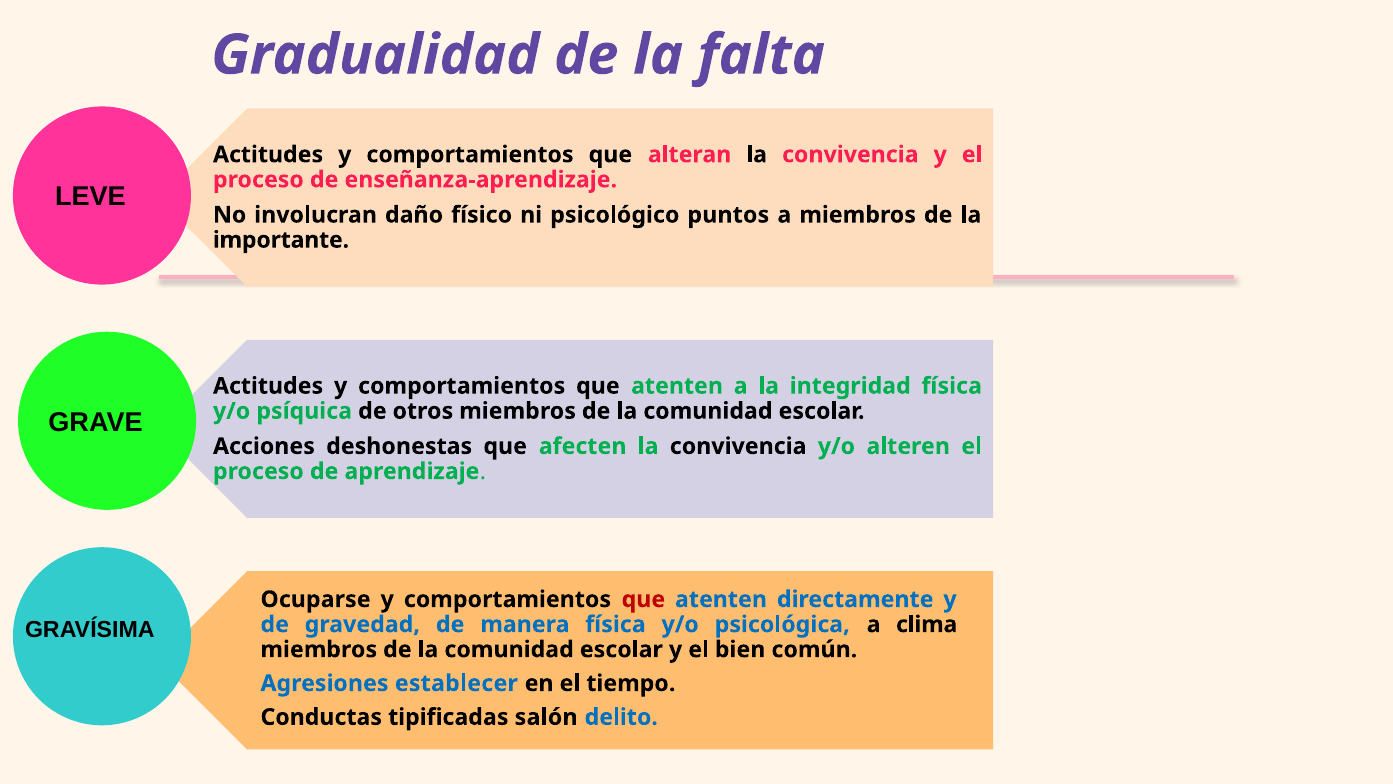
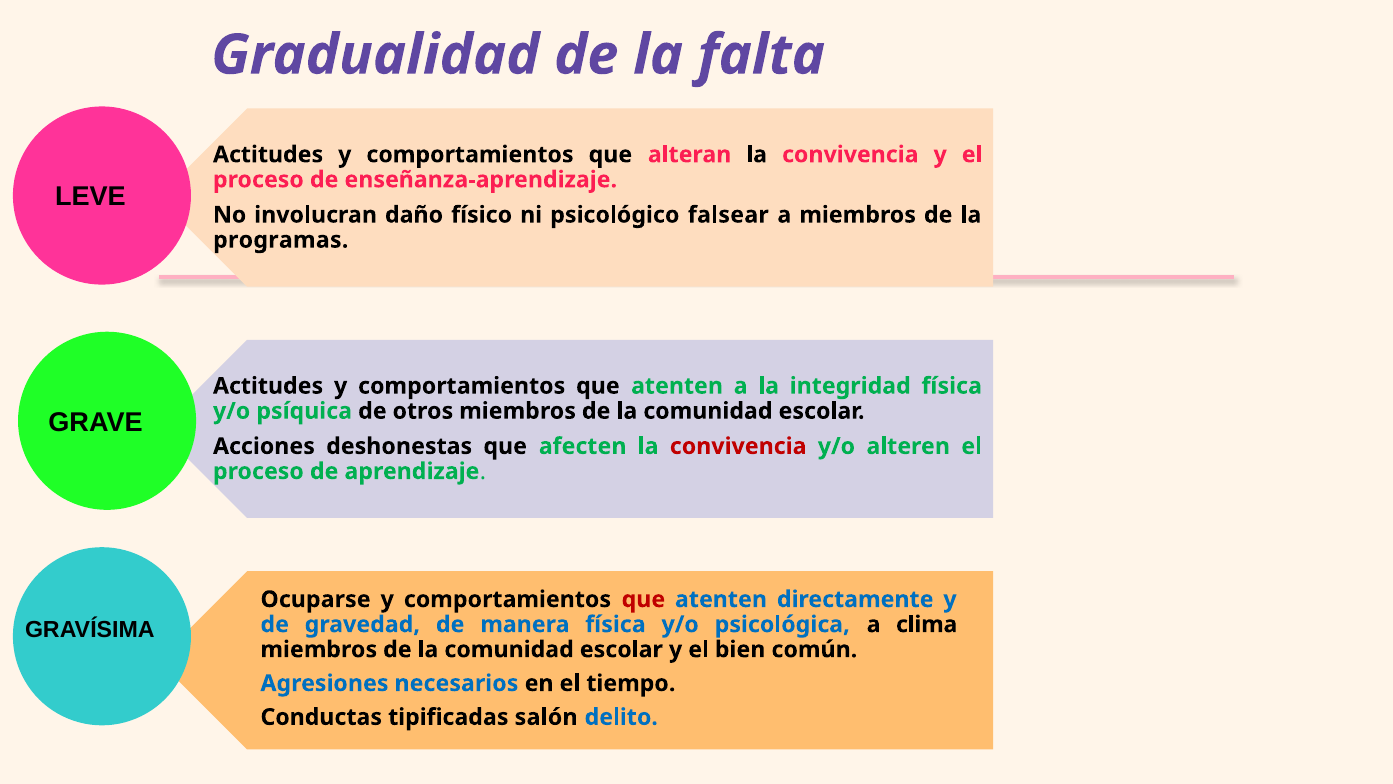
puntos: puntos -> falsear (728, 215)
importante: importante -> programas (281, 240)
convivencia colour: black -> red (738, 446)
establecer: establecer -> necesarios (456, 683)
